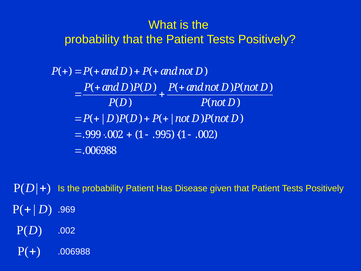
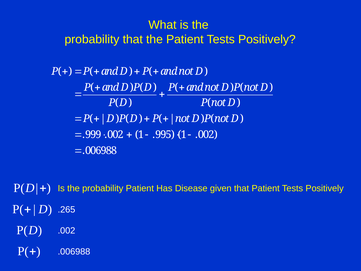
.969: .969 -> .265 (66, 209)
